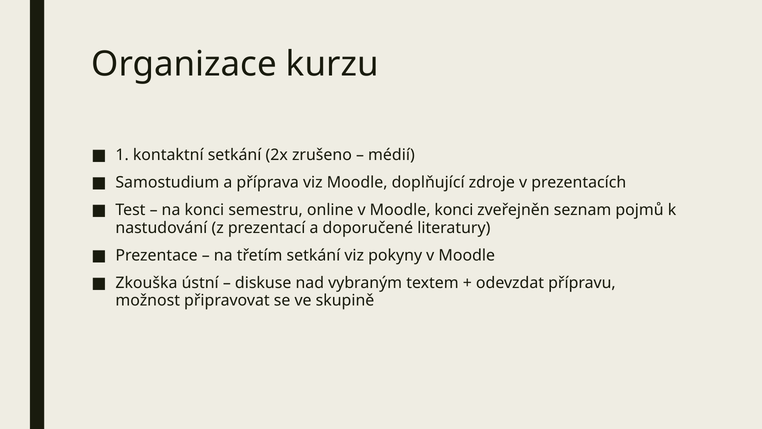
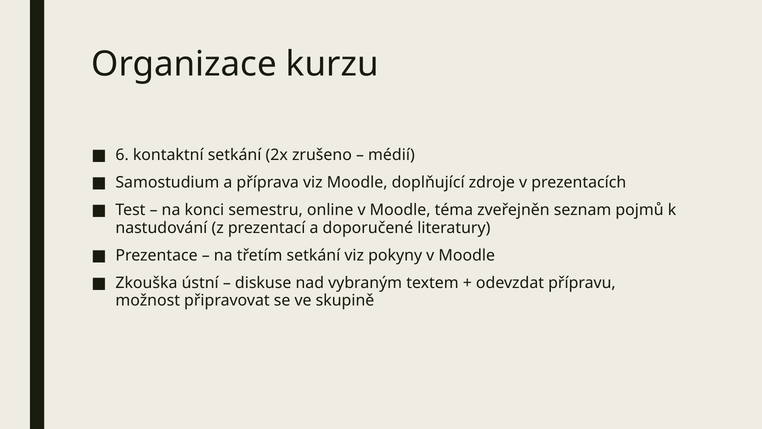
1: 1 -> 6 (122, 155)
Moodle konci: konci -> téma (454, 210)
